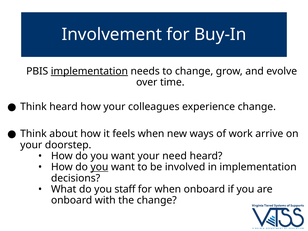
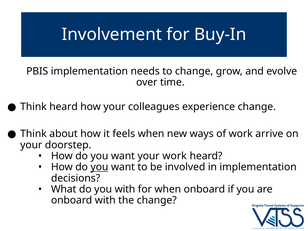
implementation underline: present -> none (89, 71)
your need: need -> work (175, 156)
you staff: staff -> with (125, 189)
